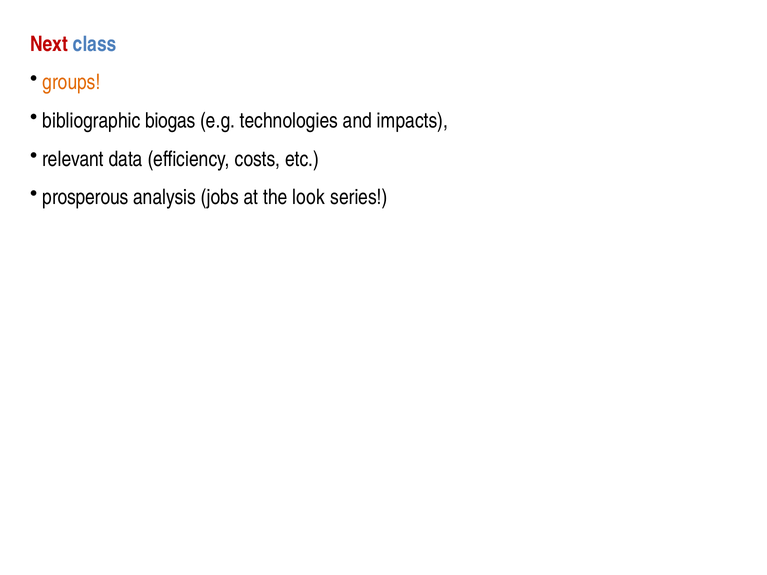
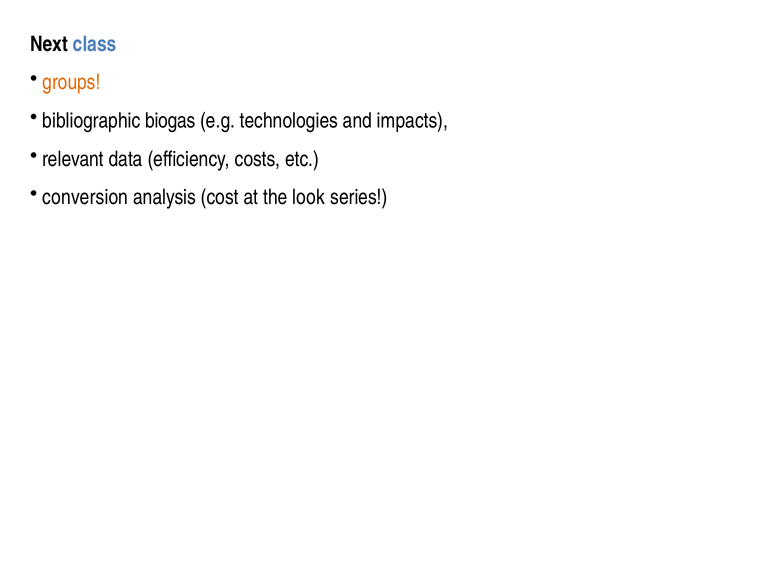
Next colour: red -> black (49, 44)
prosperous: prosperous -> conversion (85, 197)
jobs: jobs -> cost (220, 197)
